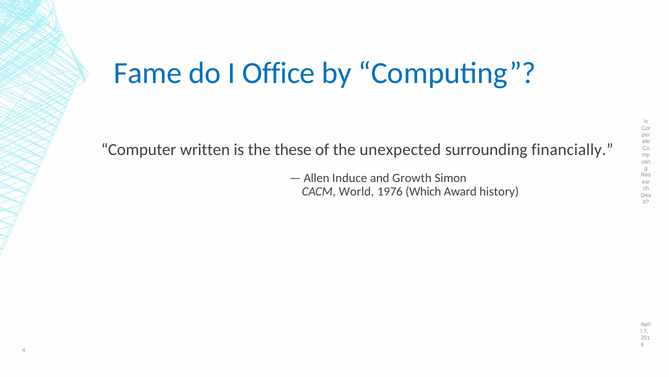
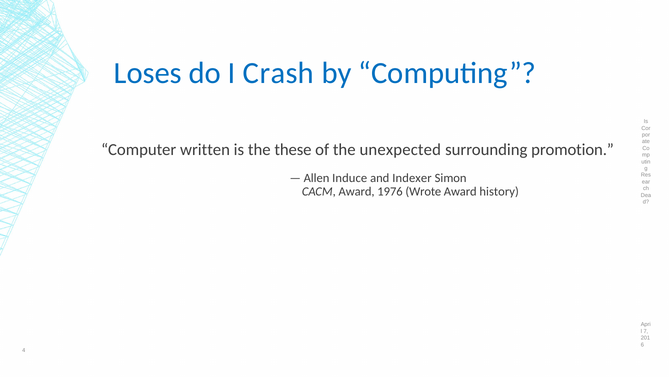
Fame: Fame -> Loses (148, 73)
Office: Office -> Crash (278, 73)
financially: financially -> promotion (573, 149)
Growth: Growth -> Indexer (412, 178)
CACM World: World -> Award (357, 191)
Which: Which -> Wrote (423, 191)
